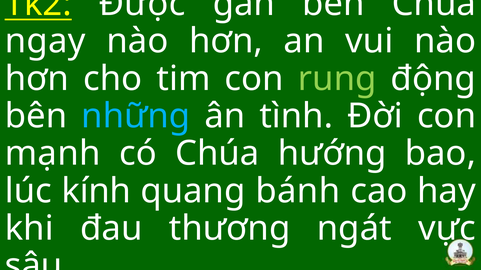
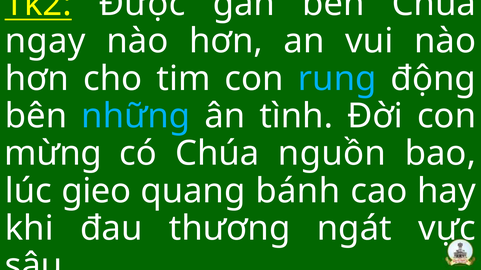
rung colour: light green -> light blue (337, 79)
mạnh: mạnh -> mừng (53, 154)
hướng: hướng -> nguồn (332, 154)
kính: kính -> gieo (96, 191)
